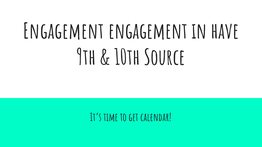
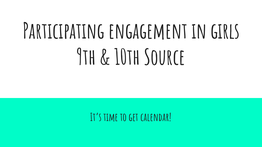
Engagement: Engagement -> Participating (64, 32)
have: have -> girls (225, 32)
